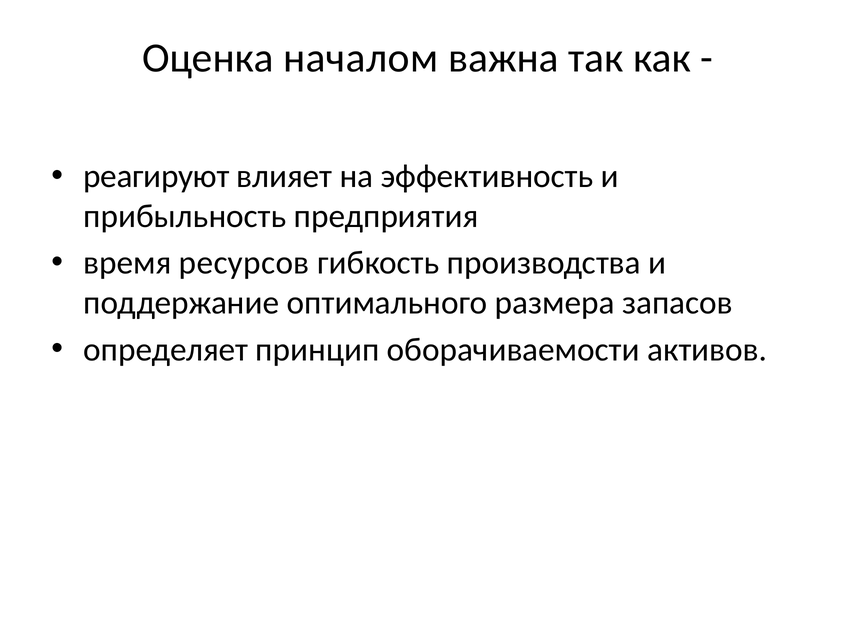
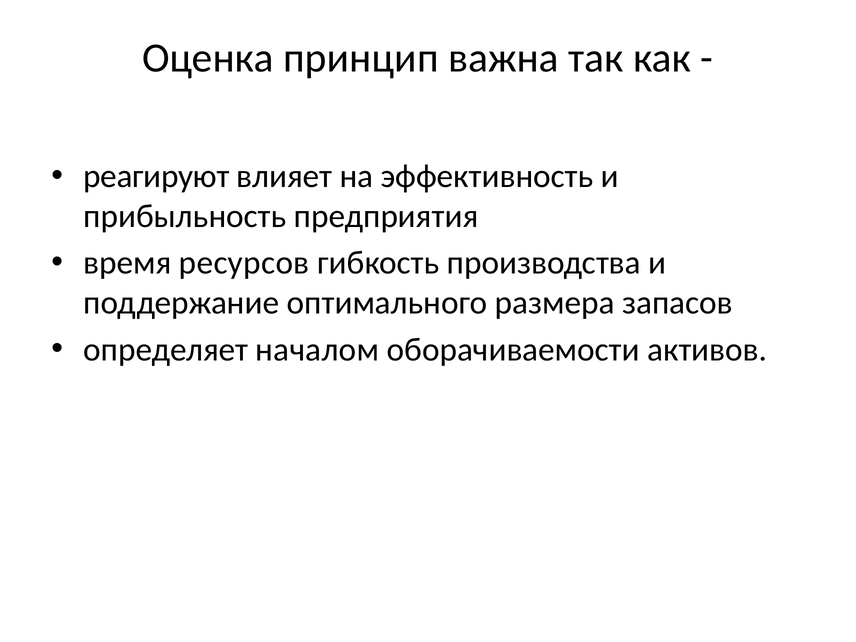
началом: началом -> принцип (361, 58)
принцип: принцип -> началом (317, 350)
